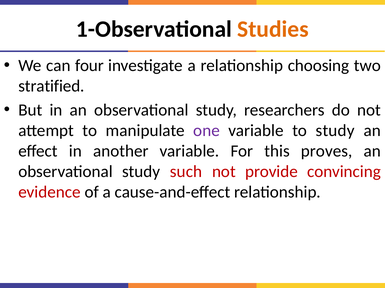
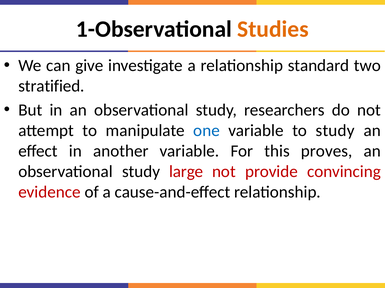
four: four -> give (89, 66)
choosing: choosing -> standard (318, 66)
one colour: purple -> blue (206, 131)
such: such -> large (186, 172)
